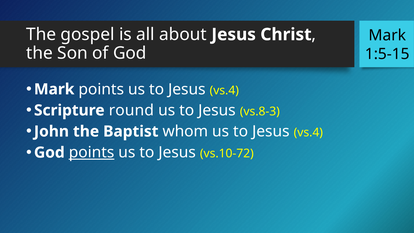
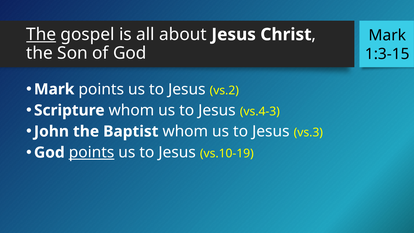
The underline: none -> present (41, 35)
1:5-15: 1:5-15 -> 1:3-15 (387, 54)
vs.4: vs.4 -> vs.2 (224, 90)
Scripture round: round -> whom (131, 110)
vs.8-3: vs.8-3 -> vs.4-3 (260, 111)
vs.4: vs.4 -> vs.3 (308, 132)
vs.10-72: vs.10-72 -> vs.10-19 (227, 154)
